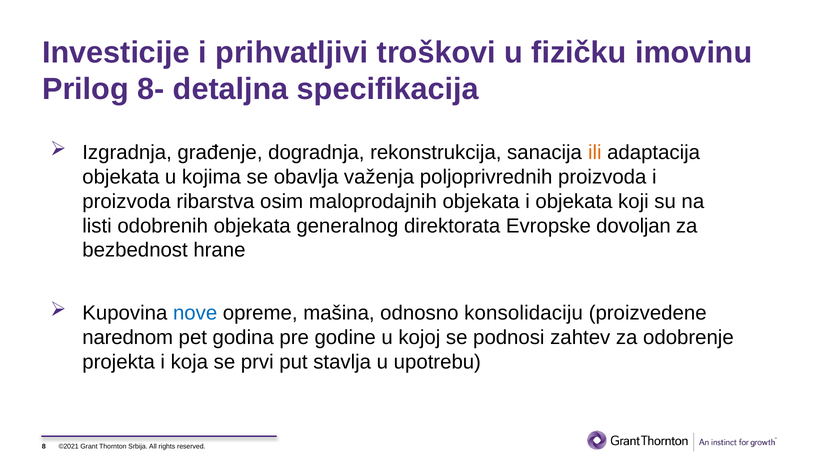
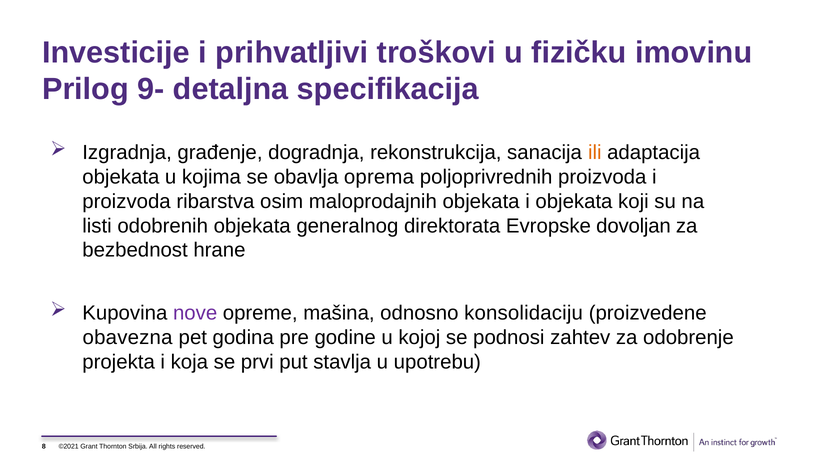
8-: 8- -> 9- (151, 89)
važenja: važenja -> oprema (379, 177)
nove colour: blue -> purple (195, 313)
narednom: narednom -> obavezna (128, 337)
